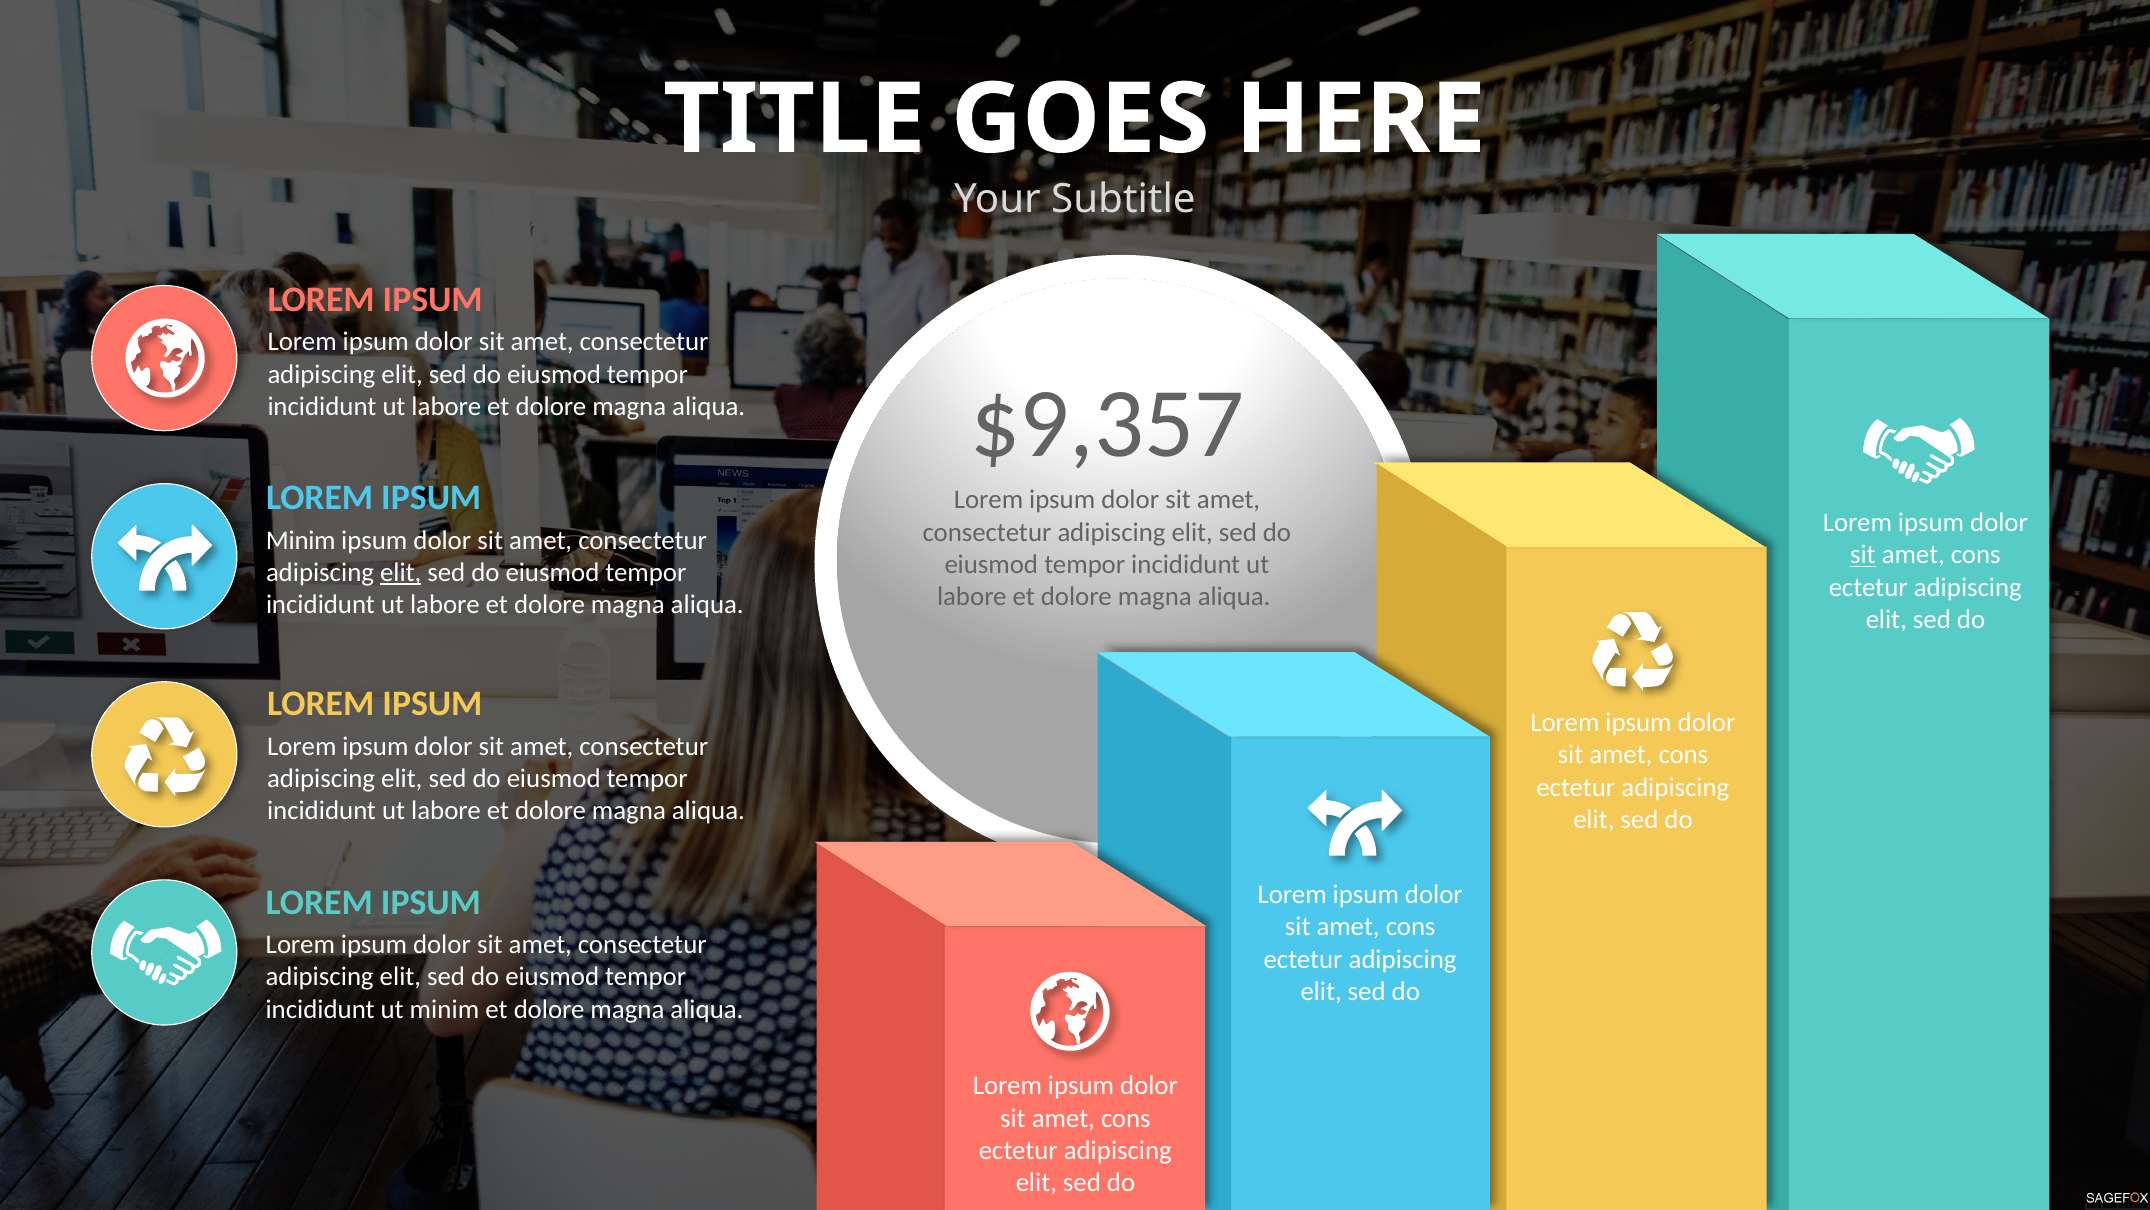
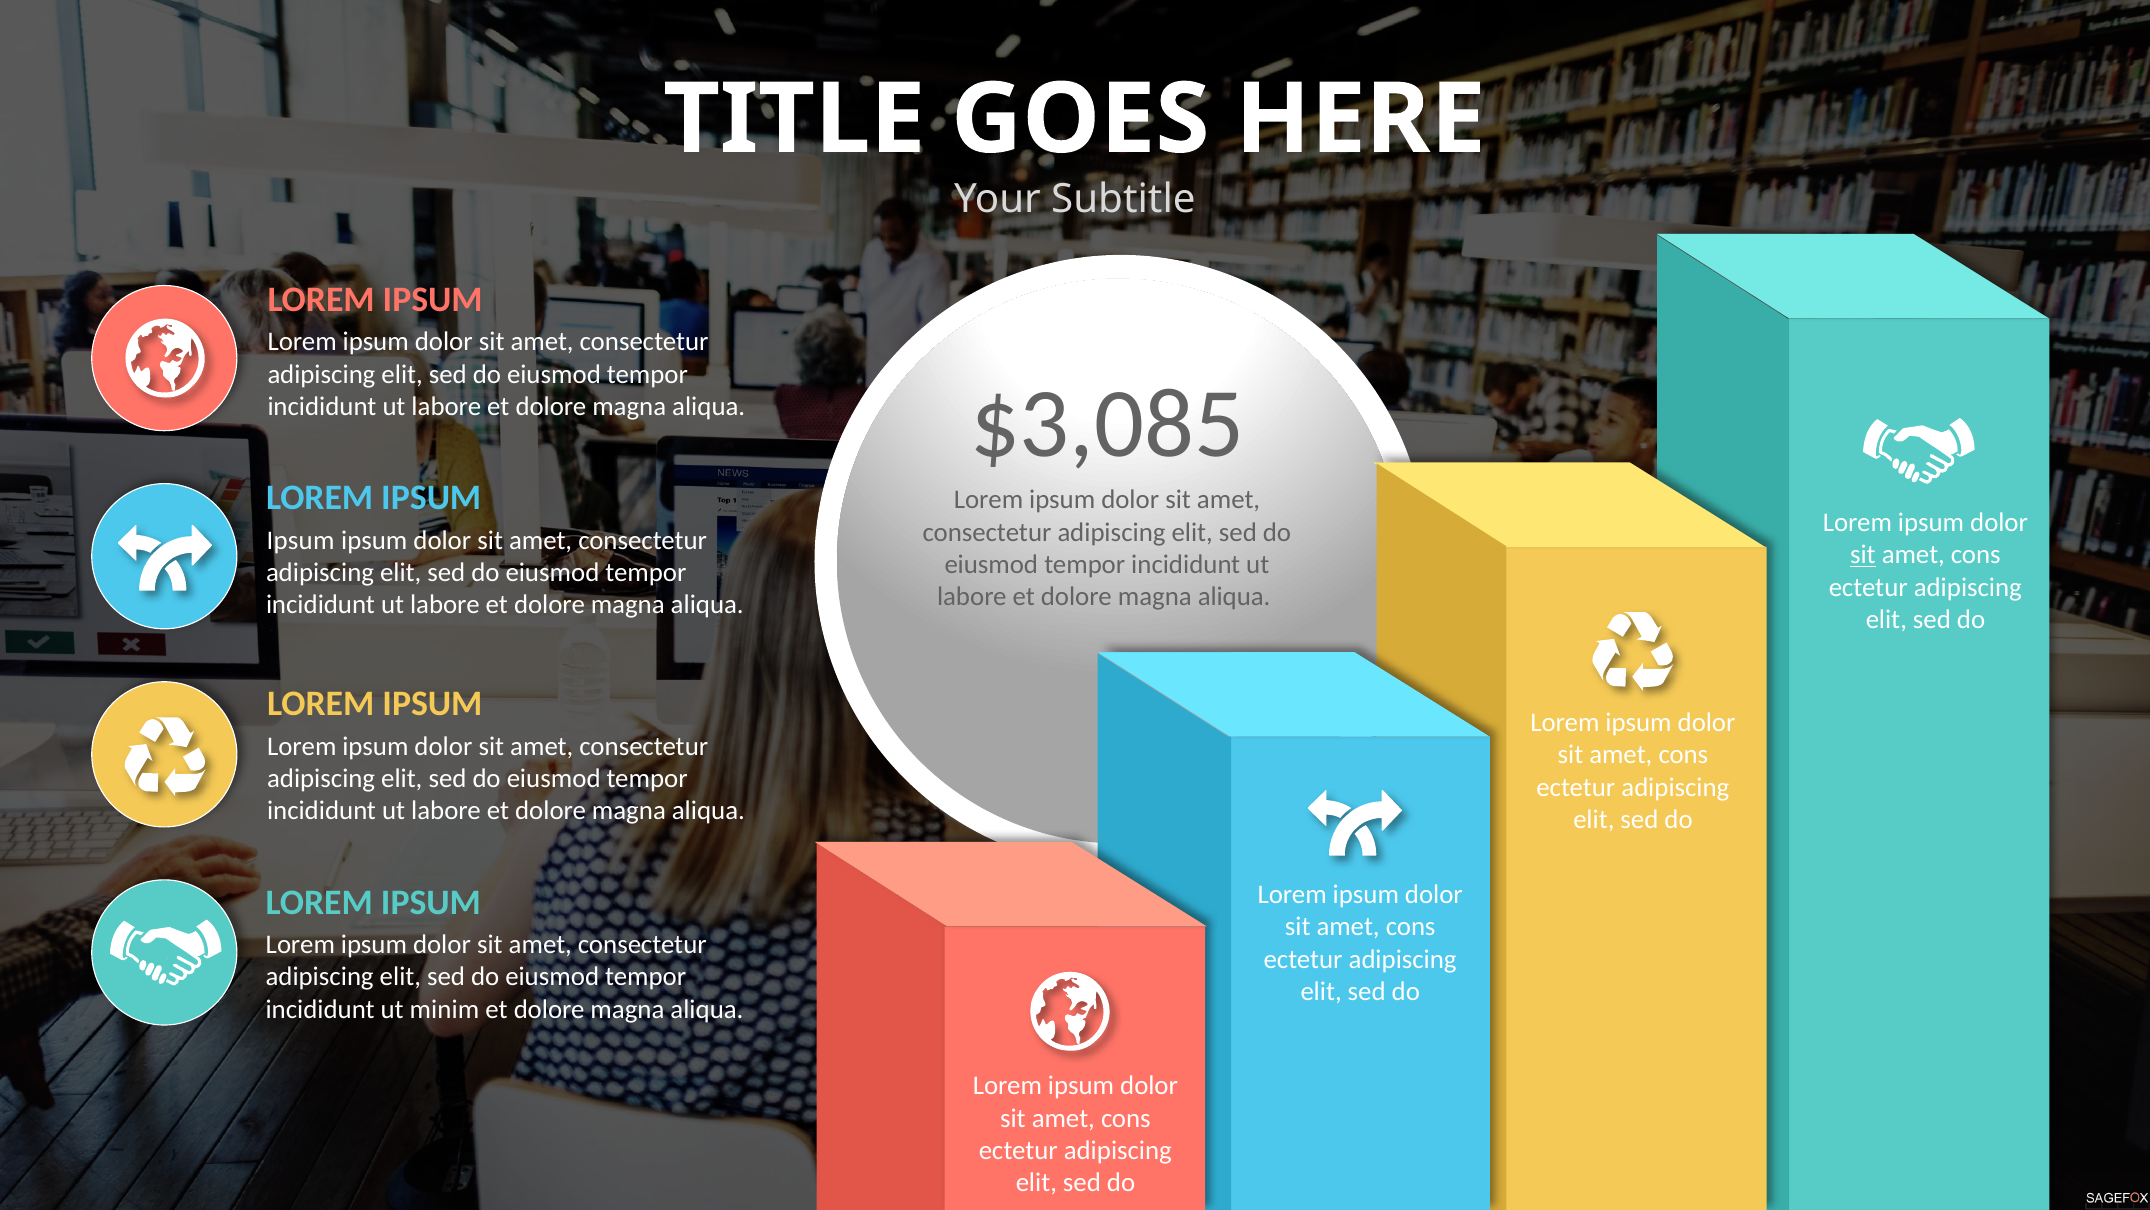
$9,357: $9,357 -> $3,085 (1107, 424)
Minim: Minim -> Ipsum (301, 540)
elit underline: present -> none (401, 572)
